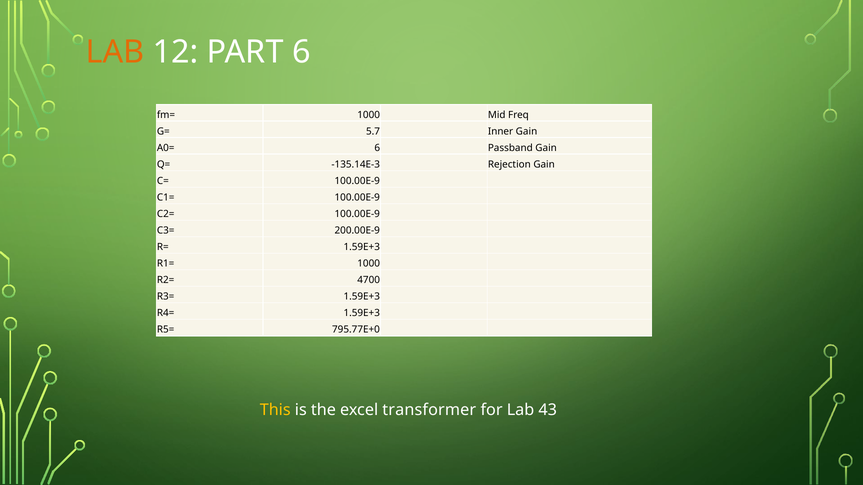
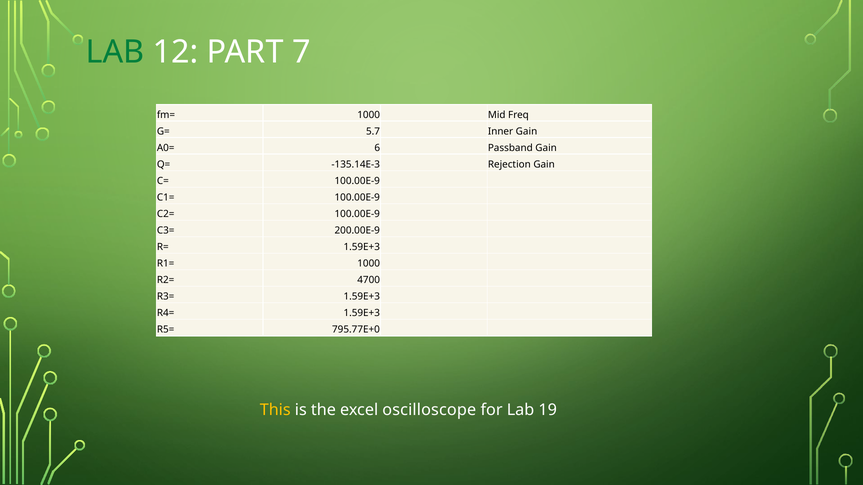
LAB colour: orange -> green (115, 52)
PART 6: 6 -> 7 (301, 52)
transformer: transformer -> oscilloscope (429, 410)
43: 43 -> 19 (548, 410)
